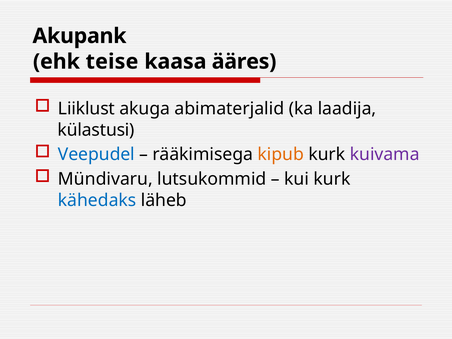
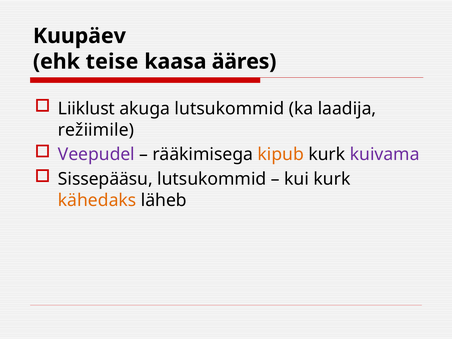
Akupank: Akupank -> Kuupäev (79, 36)
akuga abimaterjalid: abimaterjalid -> lutsukommid (229, 109)
külastusi: külastusi -> režiimile (96, 130)
Veepudel colour: blue -> purple (96, 154)
Mündivaru: Mündivaru -> Sissepääsu (105, 179)
kähedaks colour: blue -> orange (97, 200)
